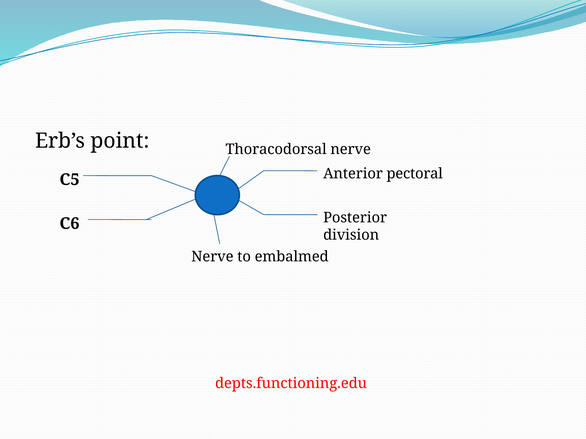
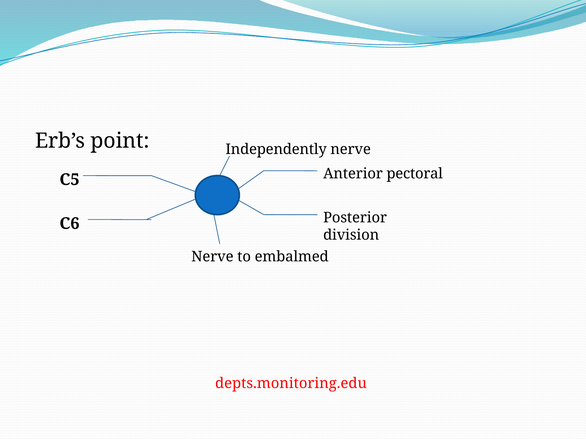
Thoracodorsal: Thoracodorsal -> Independently (276, 149)
depts.functioning.edu: depts.functioning.edu -> depts.monitoring.edu (291, 384)
